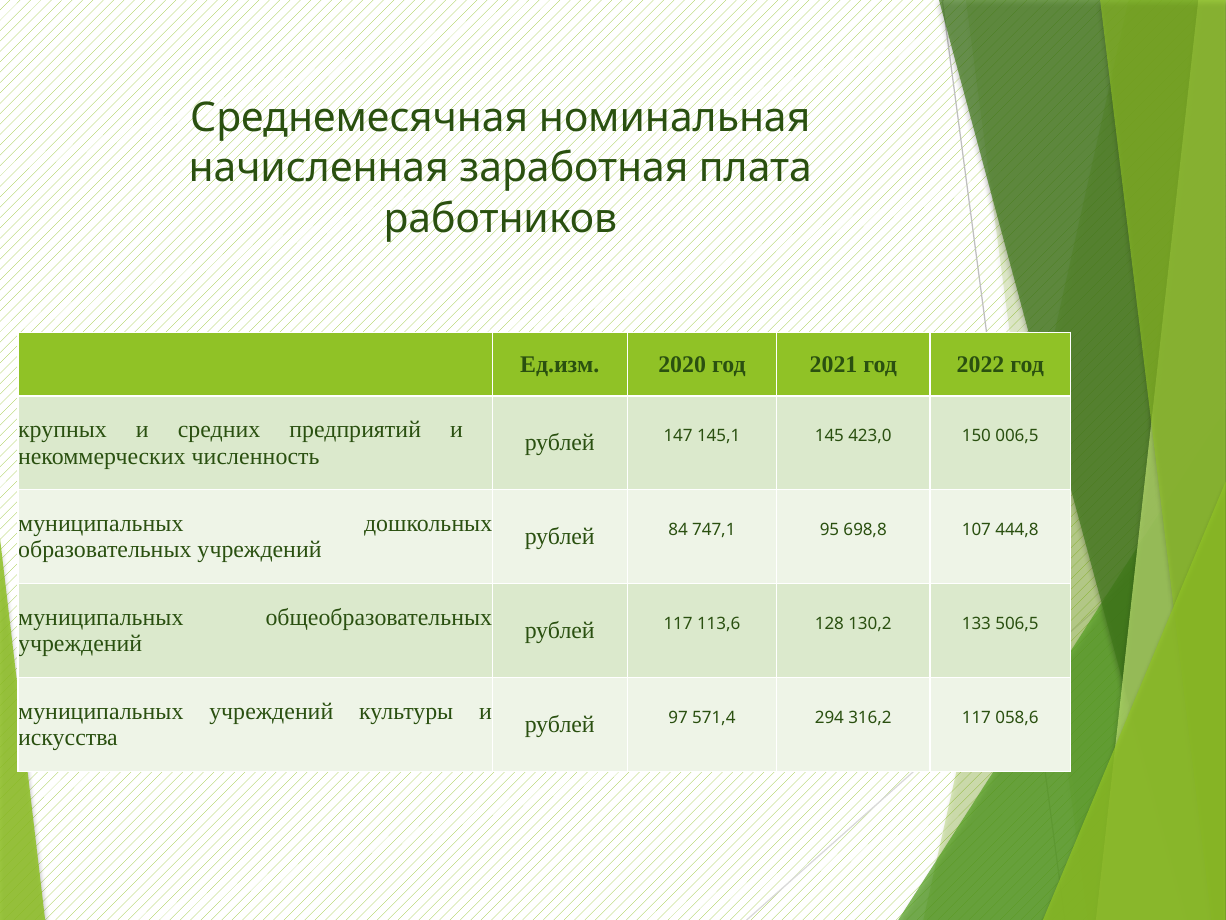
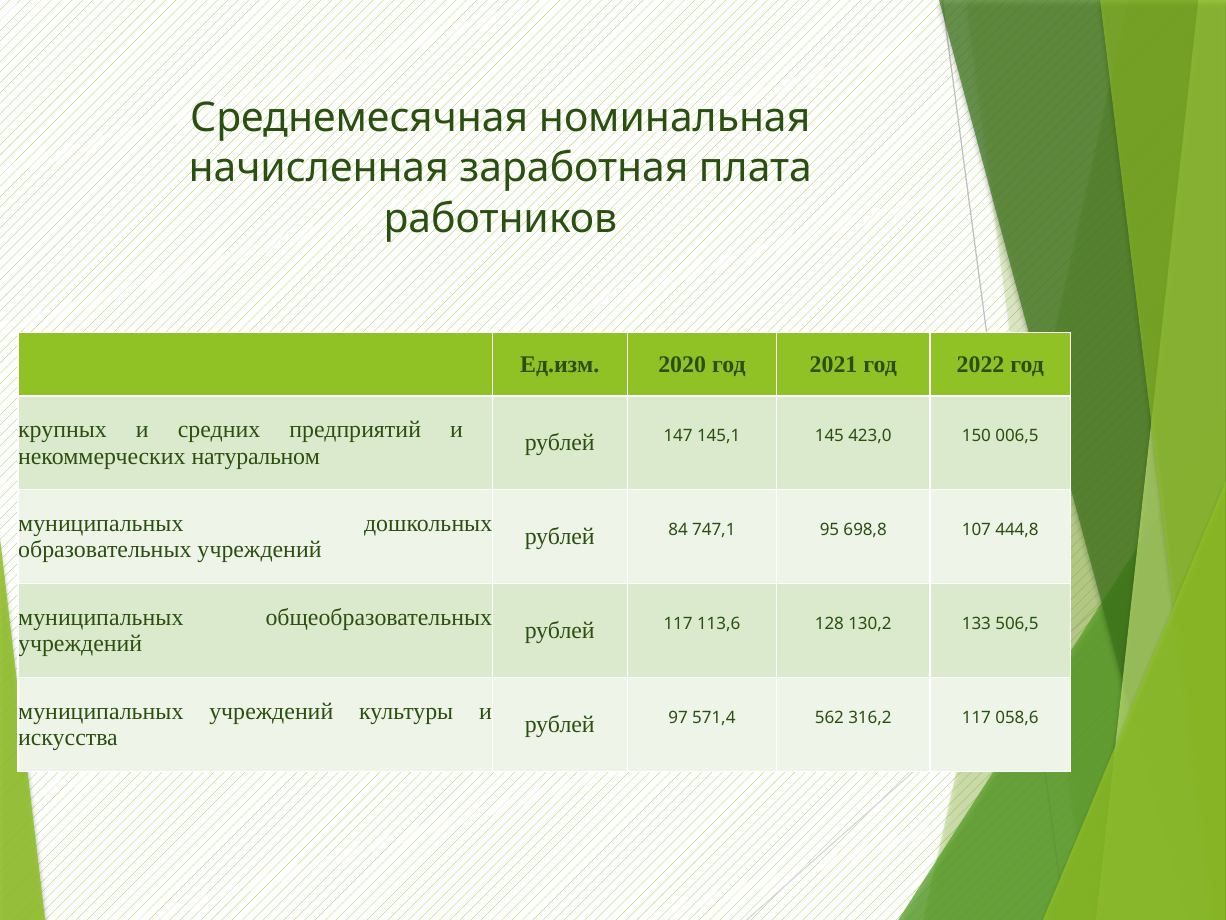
численность: численность -> натуральном (256, 456)
294: 294 -> 562 (829, 717)
